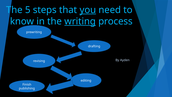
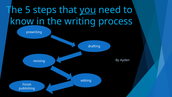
writing underline: present -> none (80, 21)
